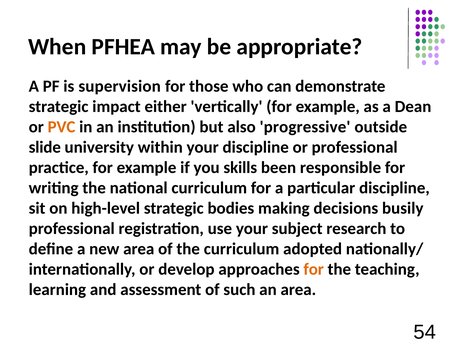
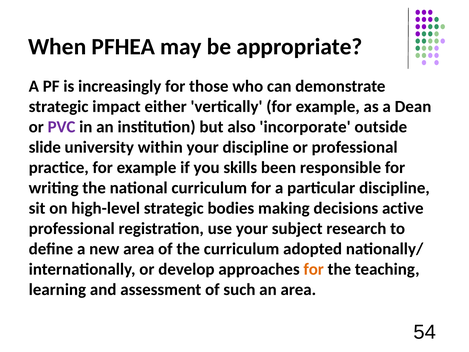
supervision: supervision -> increasingly (120, 86)
PVC colour: orange -> purple (62, 127)
progressive: progressive -> incorporate (305, 127)
busily: busily -> active (403, 208)
